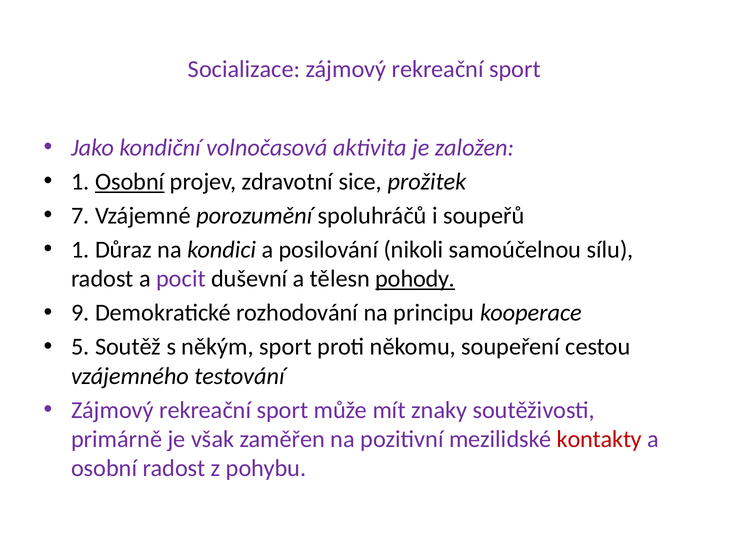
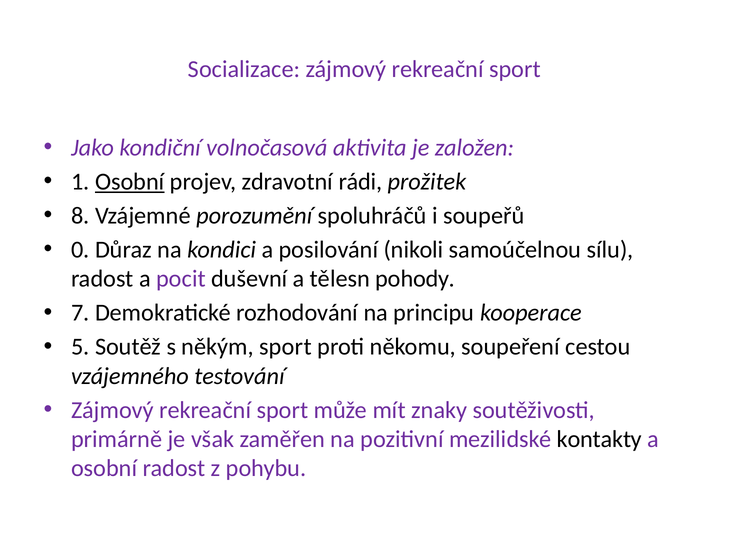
sice: sice -> rádi (360, 182)
7: 7 -> 8 (80, 216)
1: 1 -> 0 (80, 250)
pohody underline: present -> none (415, 279)
9: 9 -> 7 (80, 313)
kontakty colour: red -> black (599, 439)
